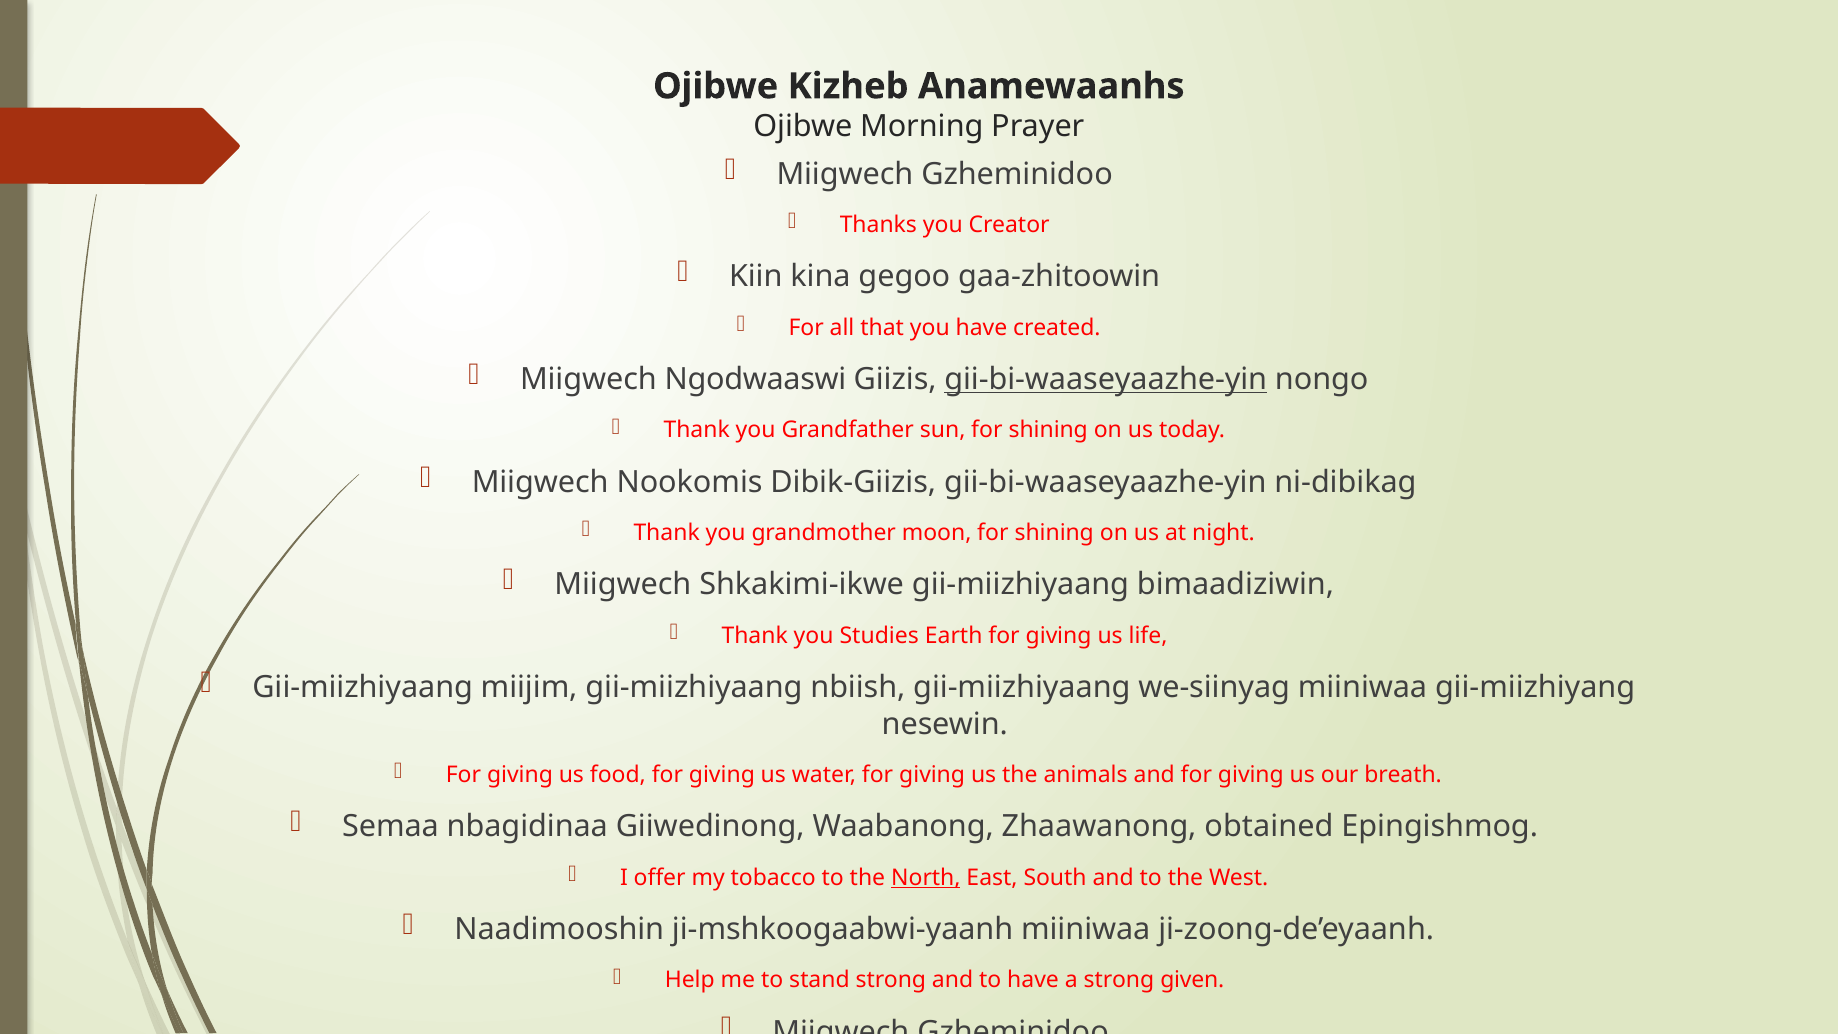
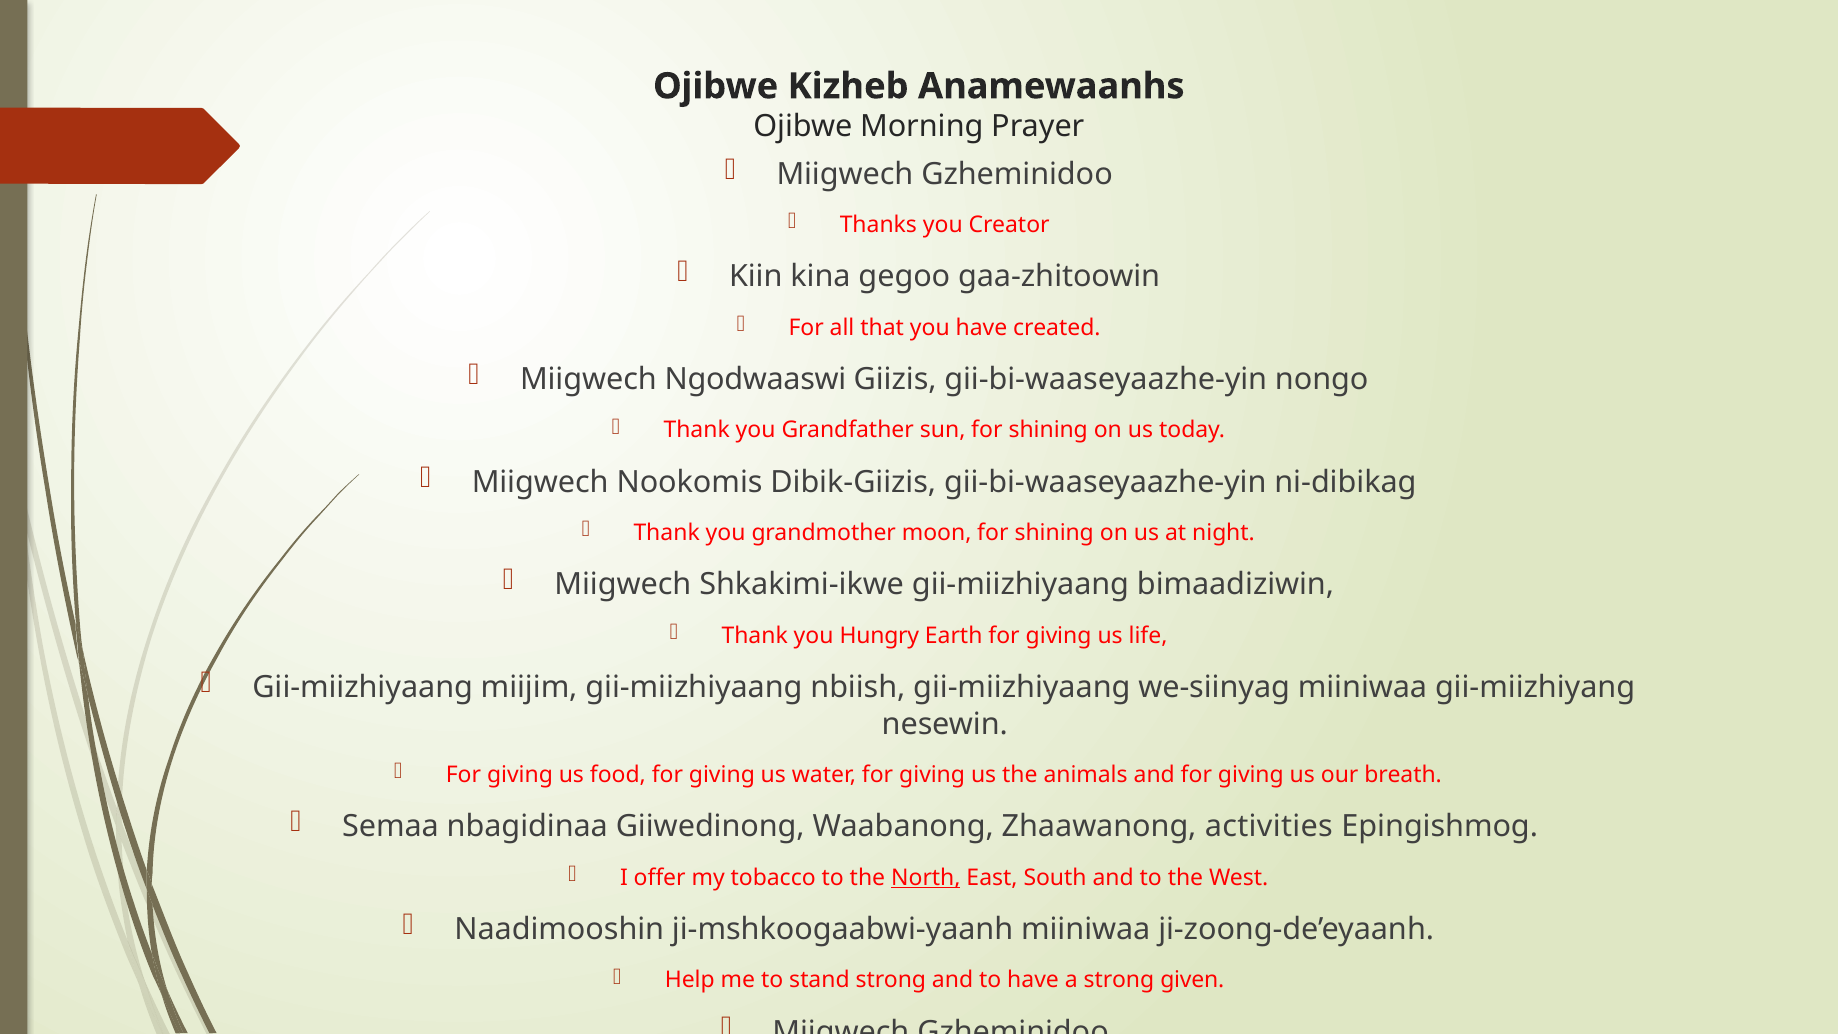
gii-bi-waaseyaazhe-yin underline: present -> none (1106, 379)
Studies: Studies -> Hungry (879, 635)
obtained: obtained -> activities (1269, 827)
